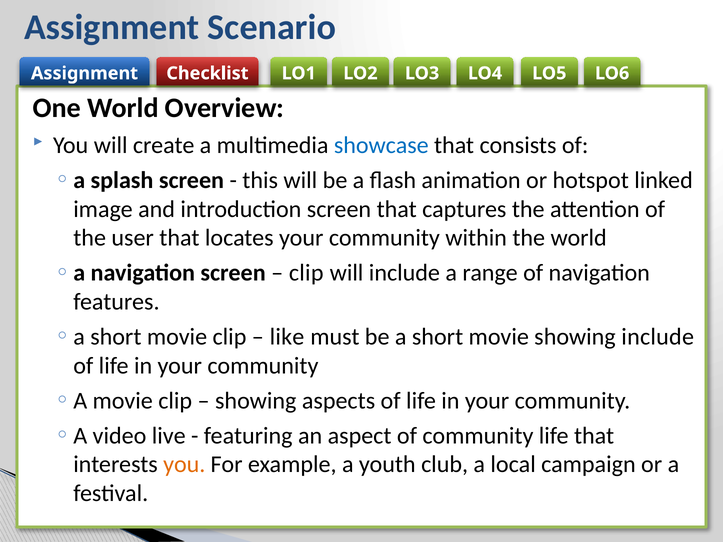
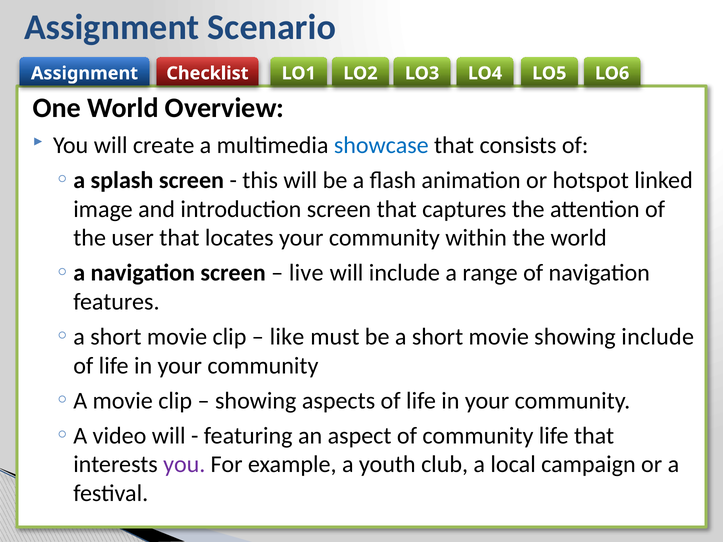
clip: clip -> live (306, 273)
video live: live -> will (169, 436)
you colour: orange -> purple (184, 465)
